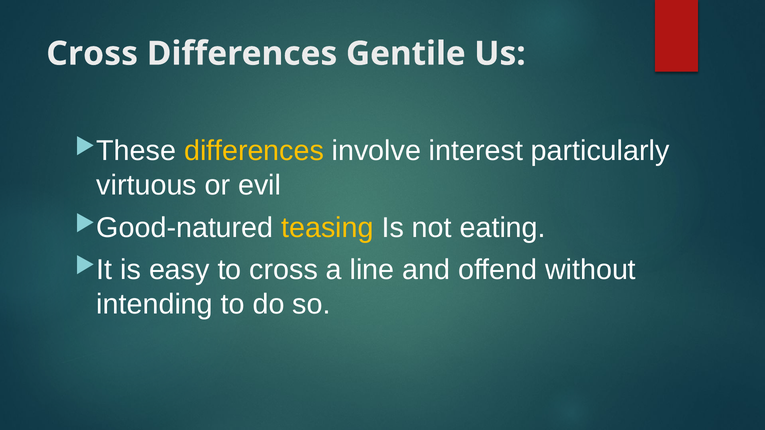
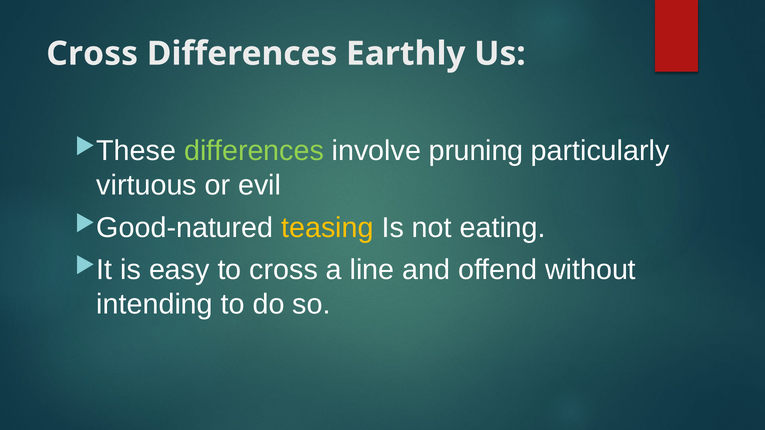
Gentile: Gentile -> Earthly (406, 54)
differences colour: yellow -> light green (254, 151)
interest: interest -> pruning (476, 151)
